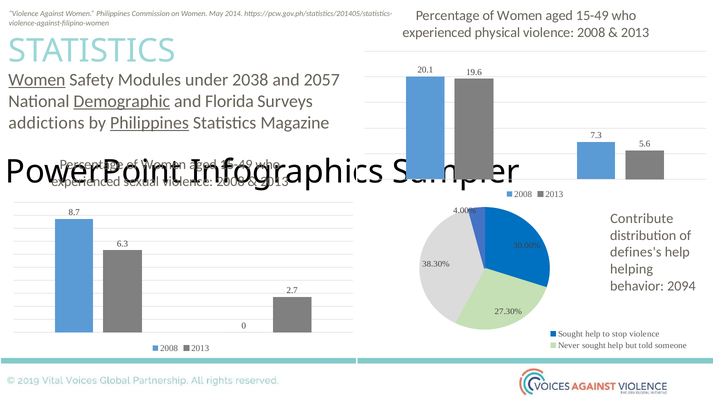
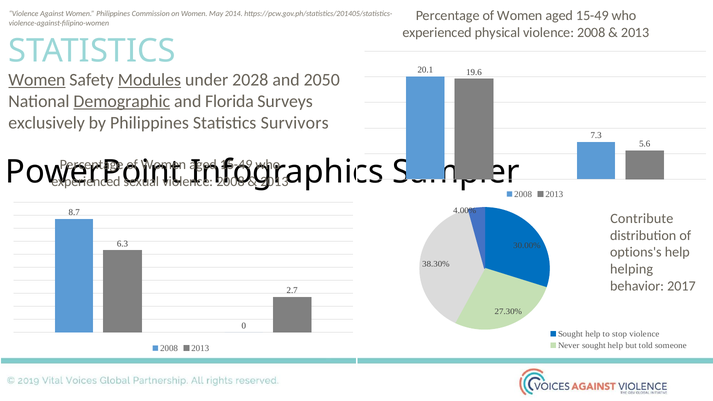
Modules underline: none -> present (149, 80)
2038: 2038 -> 2028 (250, 80)
2057: 2057 -> 2050 (322, 80)
addictions: addictions -> exclusively (47, 123)
Philippines underline: present -> none (149, 123)
Magazine: Magazine -> Survivors (295, 123)
defines's: defines's -> options's (636, 252)
2094: 2094 -> 2017 (681, 286)
